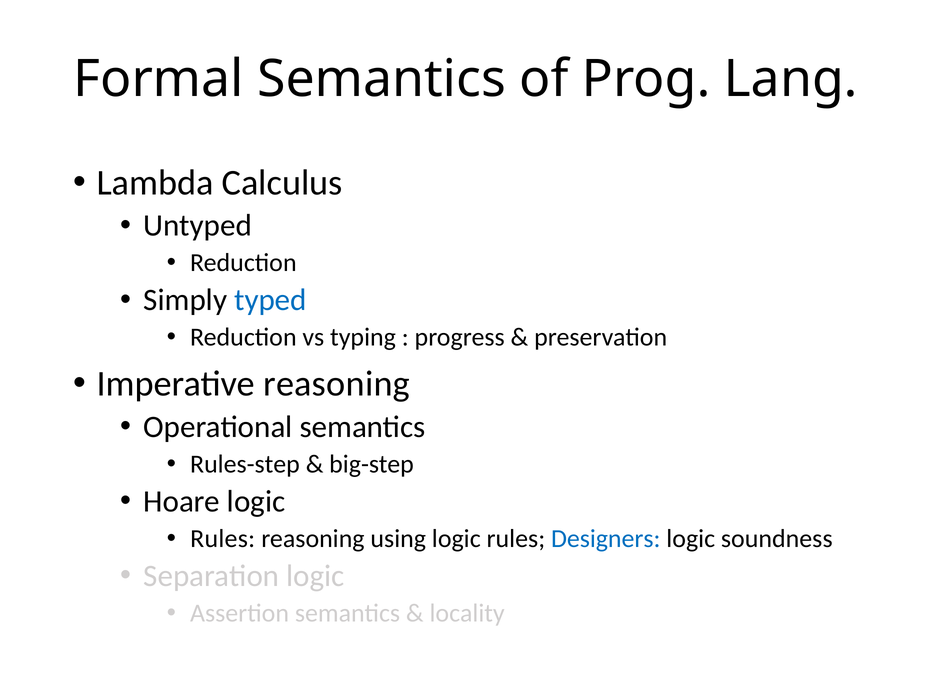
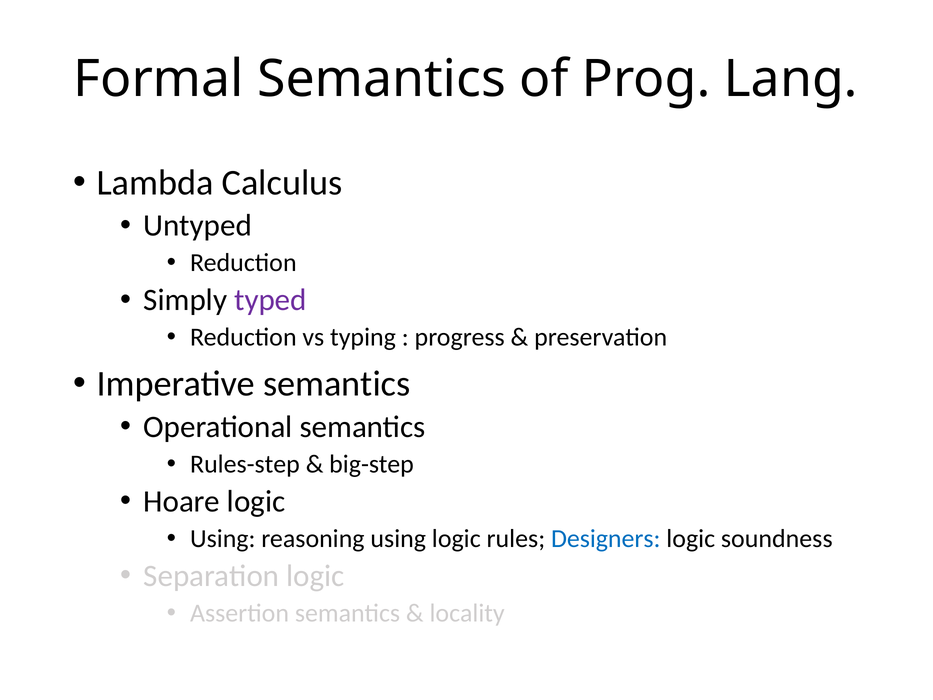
typed colour: blue -> purple (270, 300)
Imperative reasoning: reasoning -> semantics (337, 384)
Rules: Rules -> Using (223, 538)
